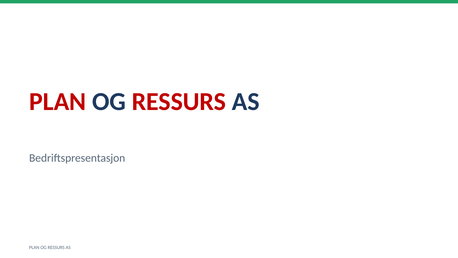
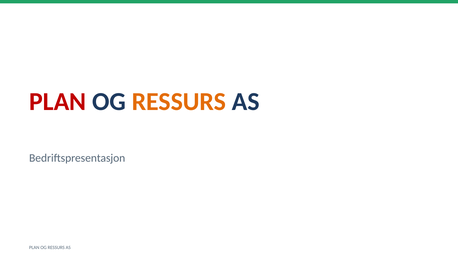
RESSURS colour: red -> orange (179, 102)
